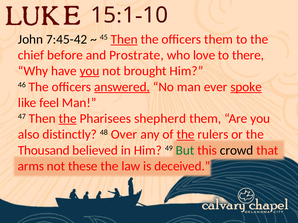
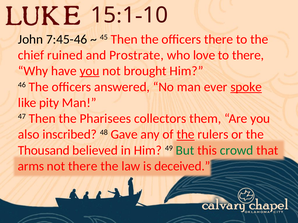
7:45-42: 7:45-42 -> 7:45-46 (67, 39)
Then underline: present -> none (124, 39)
officers them: them -> there (219, 39)
before: before -> ruined (65, 55)
answered underline: present -> none (122, 87)
feel: feel -> pity (49, 103)
the underline: present -> none (68, 119)
shepherd: shepherd -> collectors (160, 119)
distinctly: distinctly -> inscribed (70, 135)
Over: Over -> Gave (124, 135)
crowd colour: black -> green (237, 151)
not these: these -> there (83, 167)
